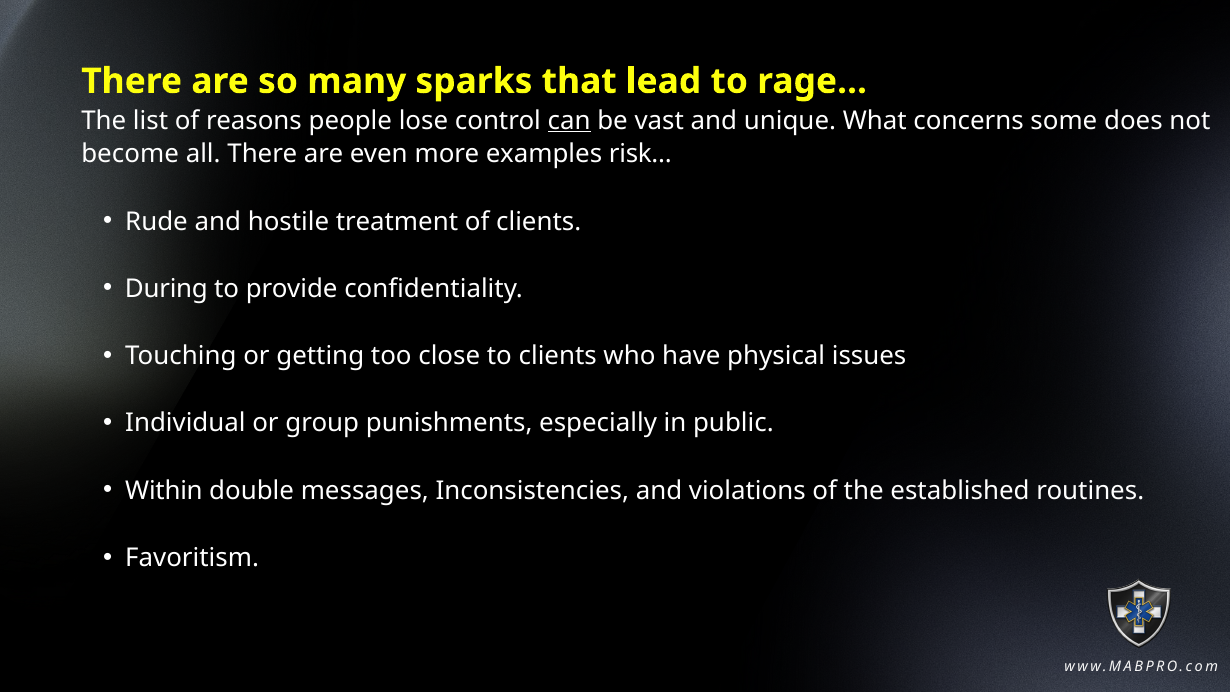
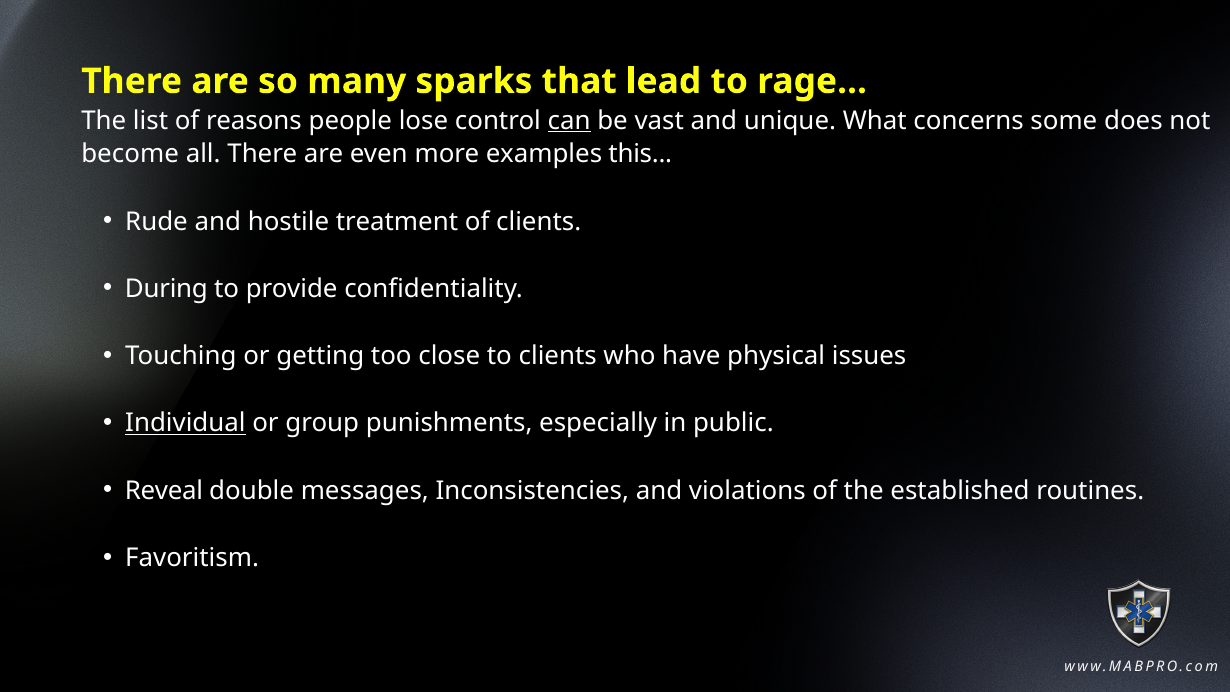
risk: risk -> this (640, 154)
Individual underline: none -> present (185, 423)
Within: Within -> Reveal (164, 491)
